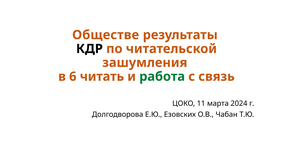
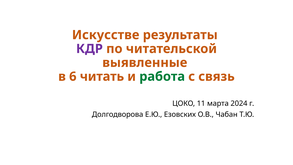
Обществе: Обществе -> Искусстве (106, 35)
КДР colour: black -> purple (89, 49)
зашумления: зашумления -> выявленные (145, 63)
